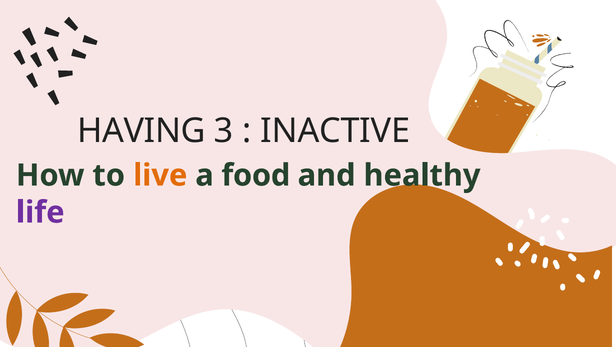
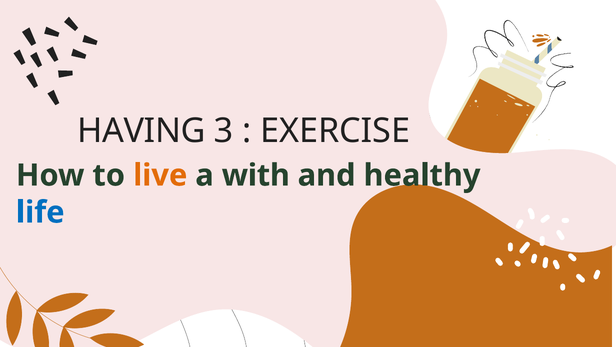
INACTIVE: INACTIVE -> EXERCISE (335, 131)
food: food -> with (256, 175)
life colour: purple -> blue (40, 212)
